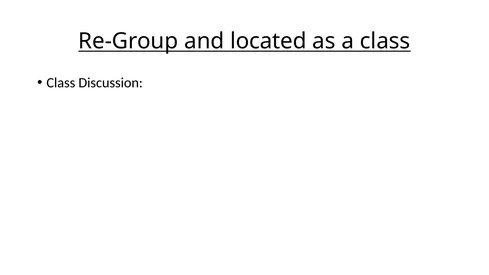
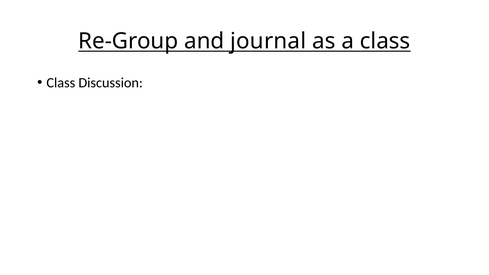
located: located -> journal (268, 41)
